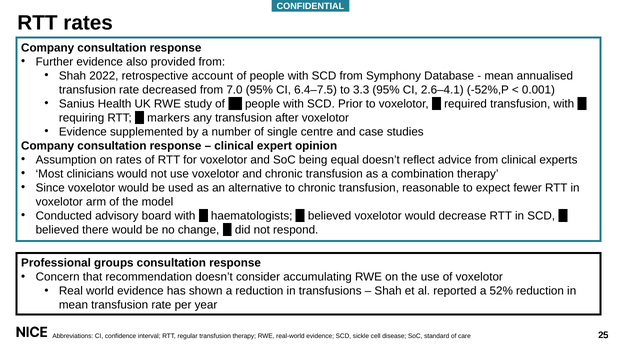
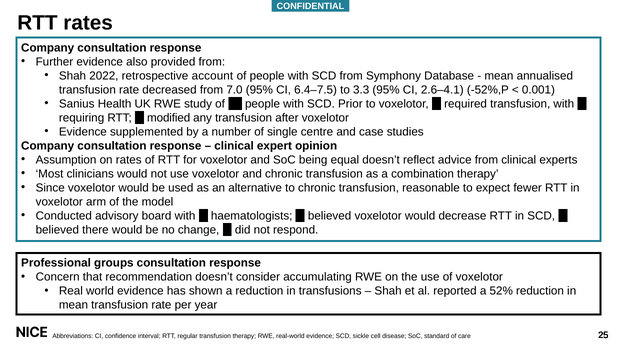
markers: markers -> modified (169, 117)
